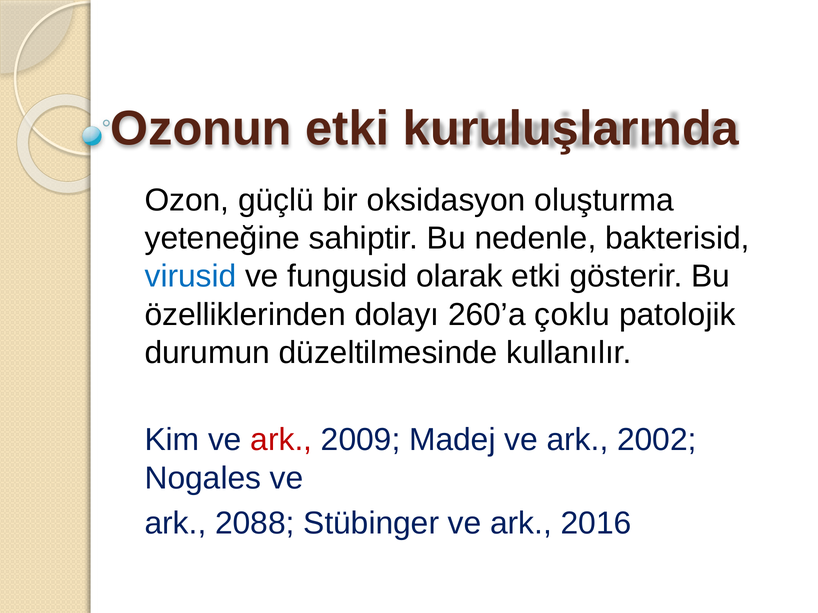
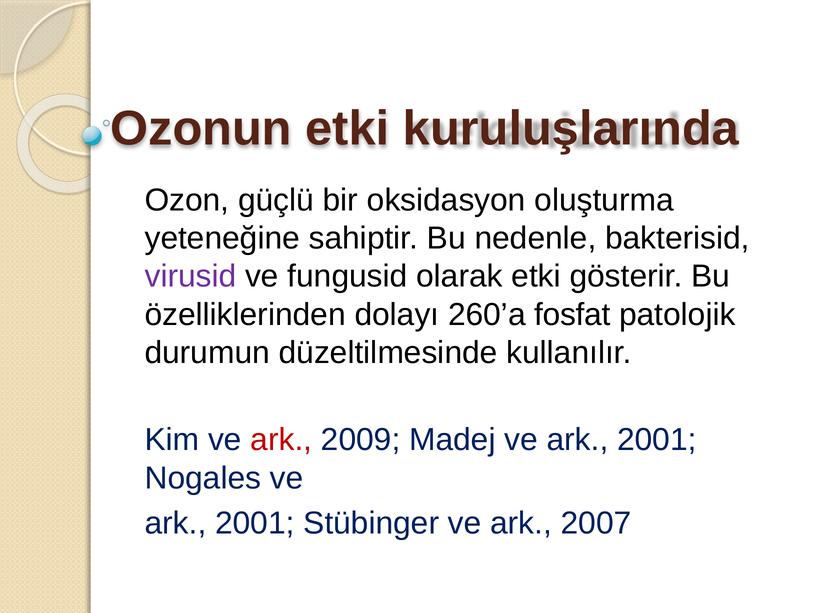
virusid colour: blue -> purple (191, 277)
çoklu: çoklu -> fosfat (573, 315)
Madej ve ark 2002: 2002 -> 2001 (657, 440)
2088: 2088 -> 2001 (255, 524)
2016: 2016 -> 2007 (596, 524)
